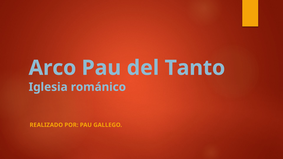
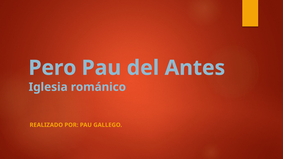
Arco: Arco -> Pero (52, 68)
Tanto: Tanto -> Antes (195, 68)
